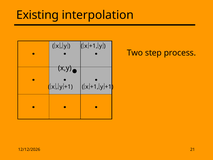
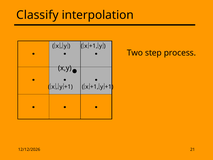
Existing: Existing -> Classify (37, 15)
